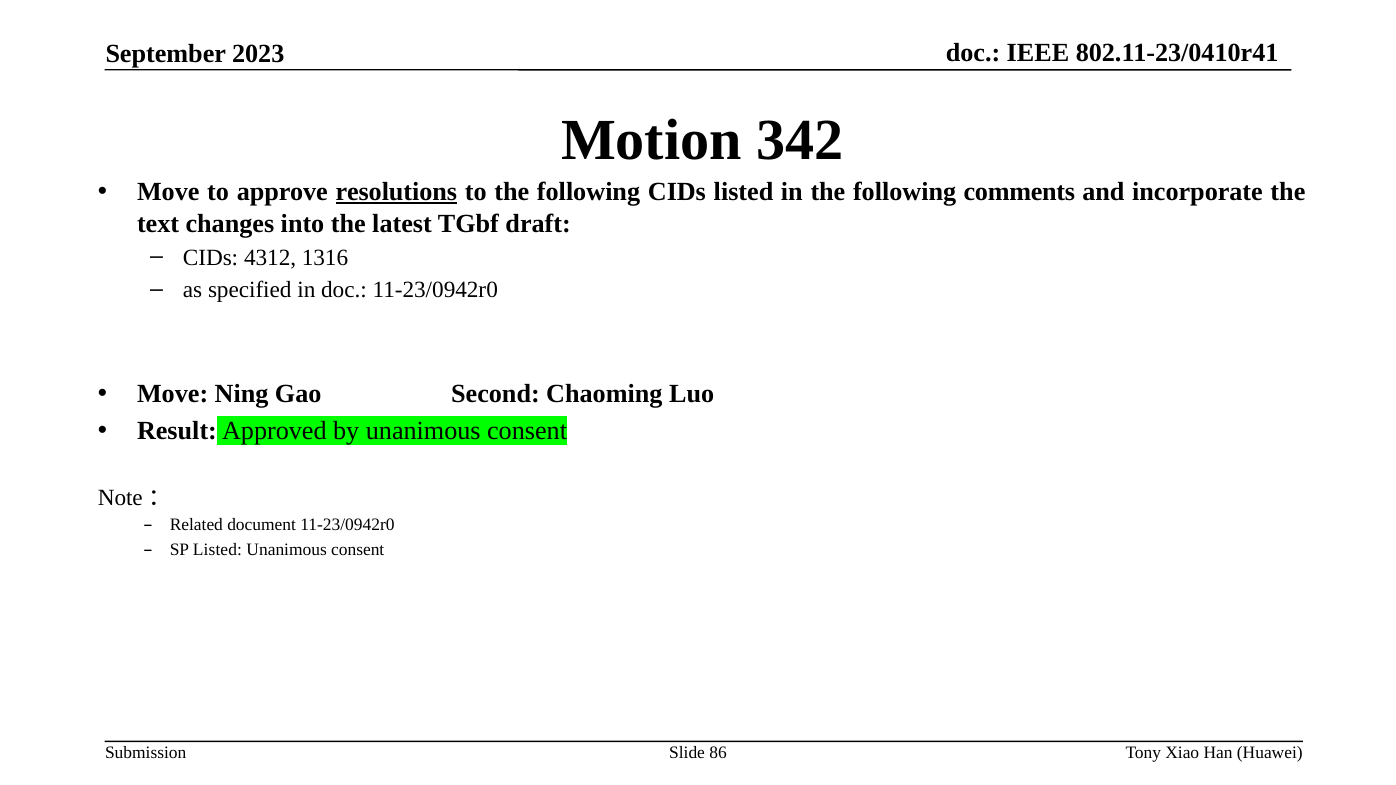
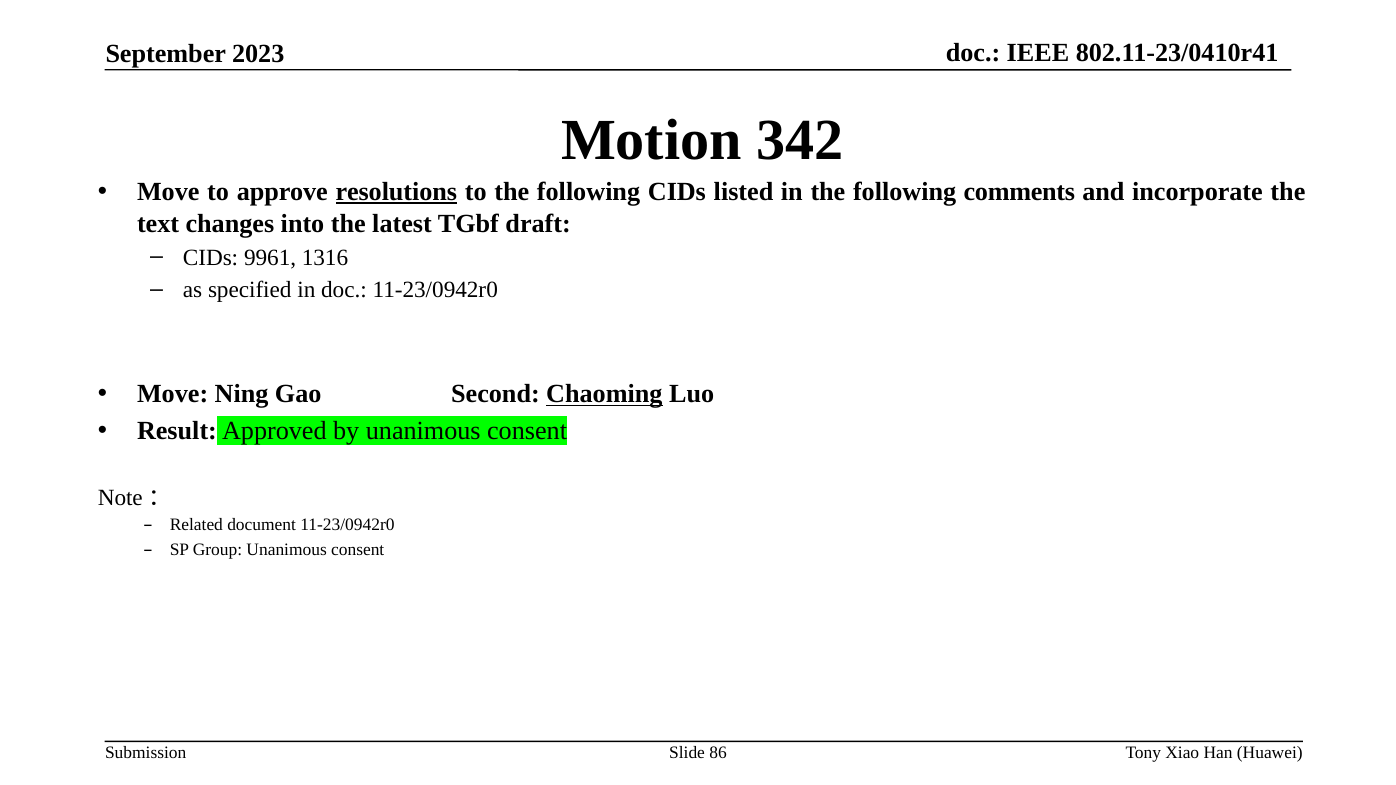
4312: 4312 -> 9961 (270, 258)
Chaoming underline: none -> present (604, 394)
SP Listed: Listed -> Group (218, 550)
